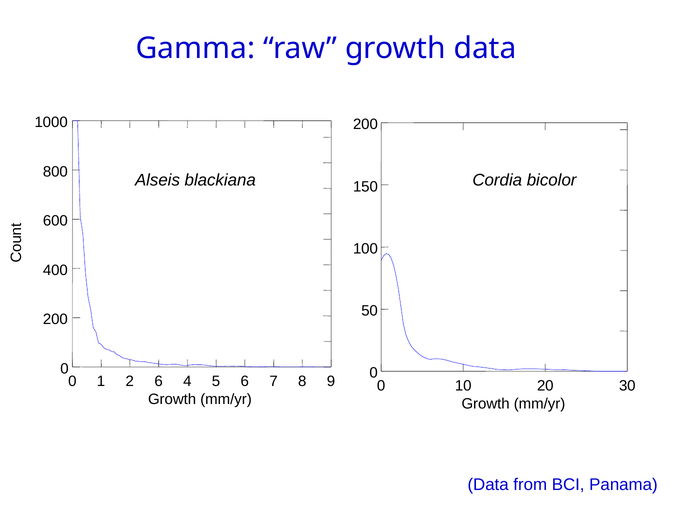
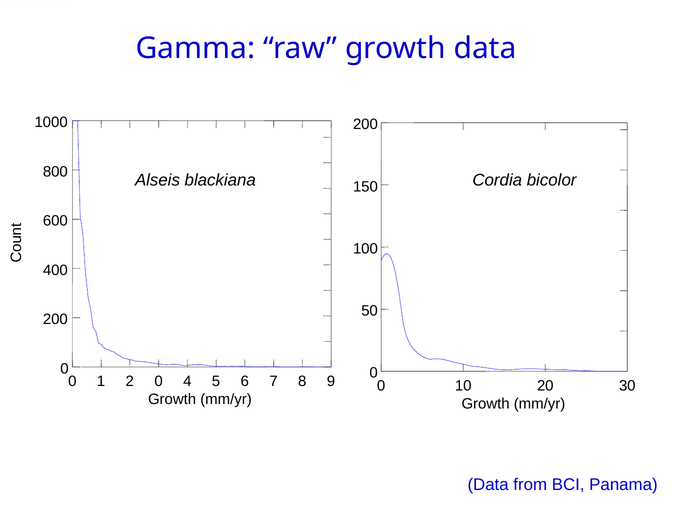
2 6: 6 -> 0 (159, 381)
